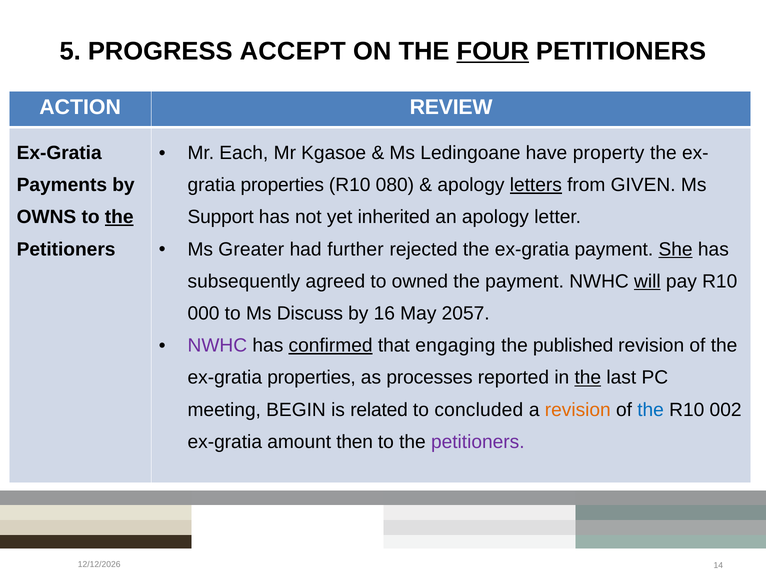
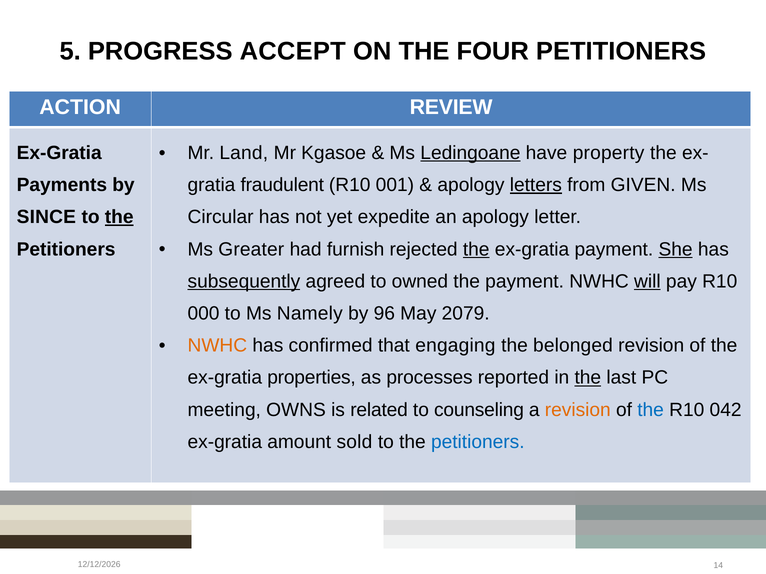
FOUR underline: present -> none (493, 51)
Each: Each -> Land (244, 153)
Ledingoane underline: none -> present (470, 153)
properties: properties -> fraudulent (282, 185)
080: 080 -> 001 (395, 185)
OWNS: OWNS -> SINCE (46, 217)
Support: Support -> Circular (221, 217)
inherited: inherited -> expedite (394, 217)
further: further -> furnish (356, 249)
the underline: none -> present (476, 249)
subsequently underline: none -> present (244, 282)
Discuss: Discuss -> Namely (310, 314)
16: 16 -> 96 (384, 314)
2057: 2057 -> 2079 (466, 314)
NWHC colour: purple -> orange (217, 346)
confirmed underline: present -> none (331, 346)
published: published -> belonged (573, 346)
BEGIN: BEGIN -> OWNS (296, 410)
concluded: concluded -> counseling (479, 410)
002: 002 -> 042 (726, 410)
then: then -> sold (354, 442)
petitioners colour: purple -> blue (478, 442)
